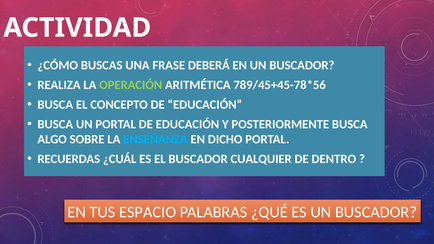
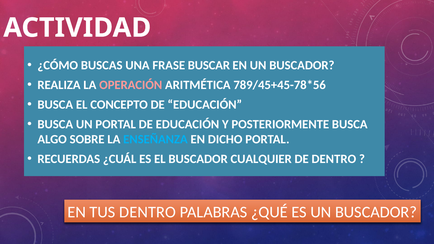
DEBERÁ: DEBERÁ -> BUSCAR (209, 65)
OPERACIÓN colour: light green -> pink (131, 85)
TUS ESPACIO: ESPACIO -> DENTRO (148, 212)
